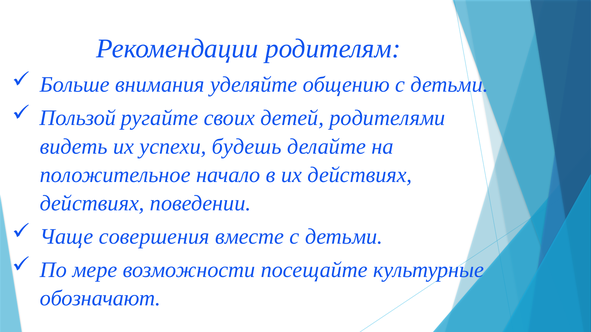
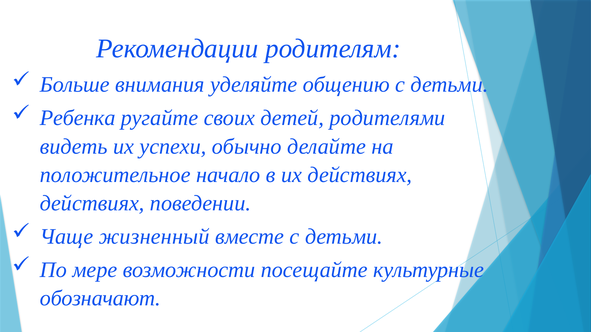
Пользой: Пользой -> Ребенка (78, 118)
будешь: будешь -> обычно (247, 147)
совершения: совершения -> жизненный (154, 237)
